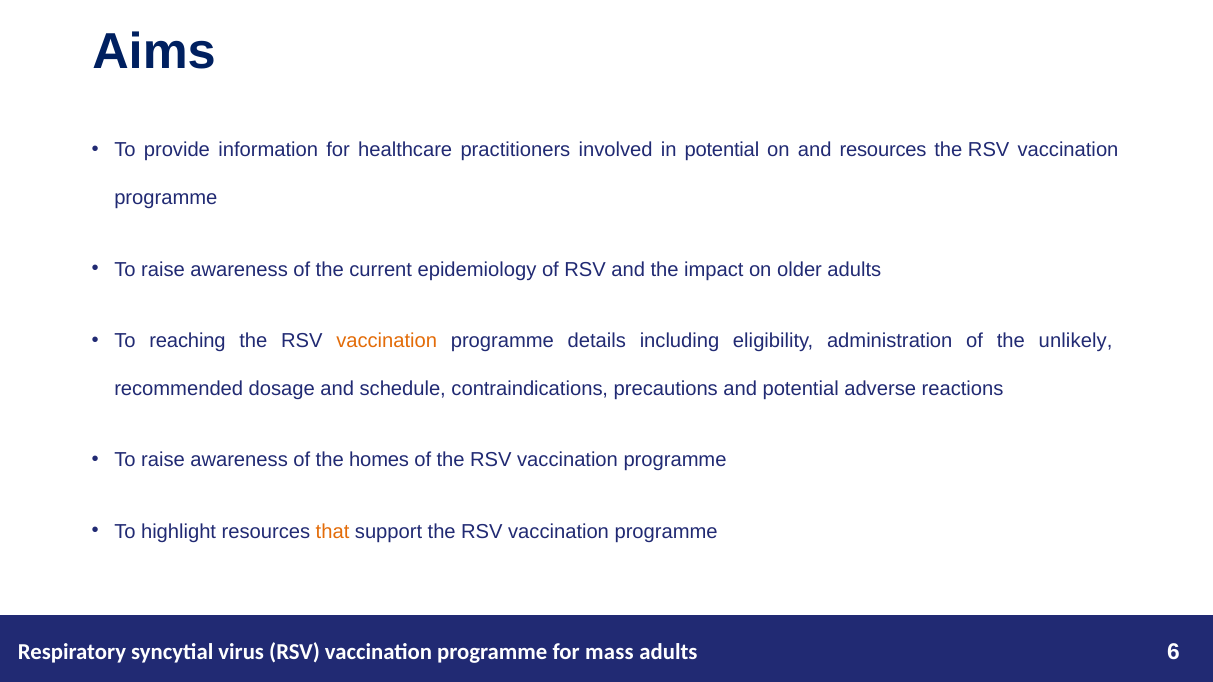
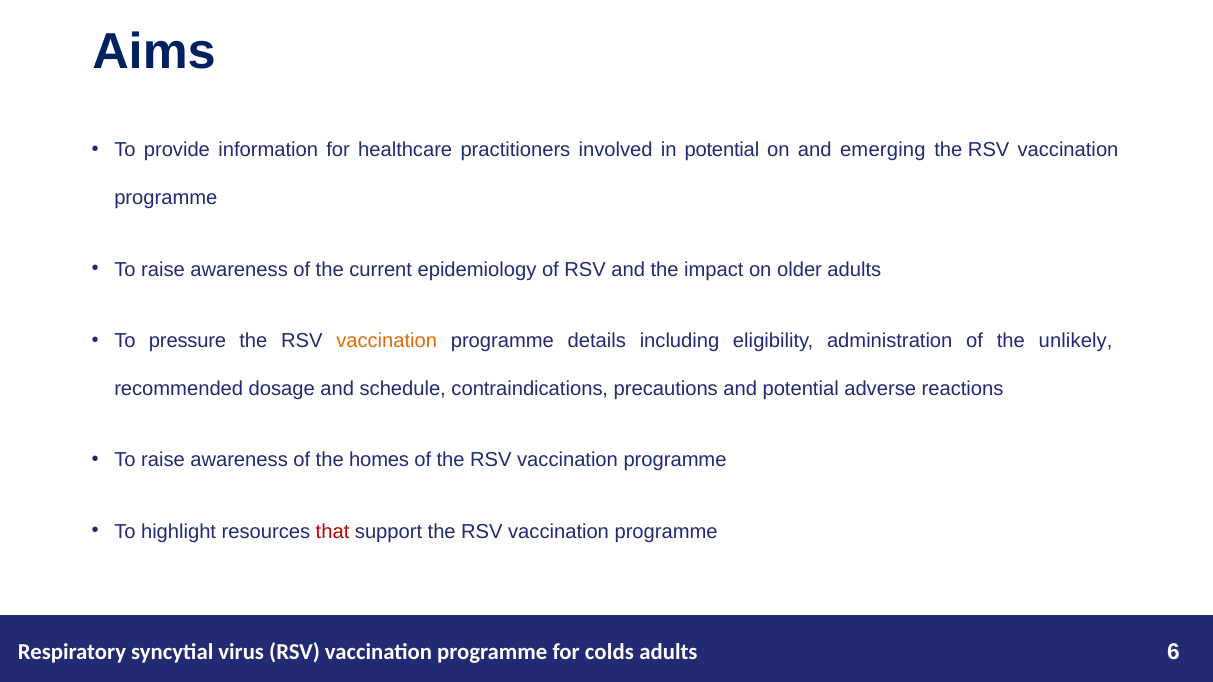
and resources: resources -> emerging (883, 150)
reaching: reaching -> pressure (188, 341)
that colour: orange -> red (333, 532)
mass: mass -> colds (609, 652)
